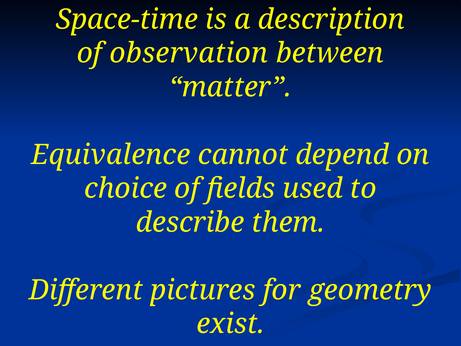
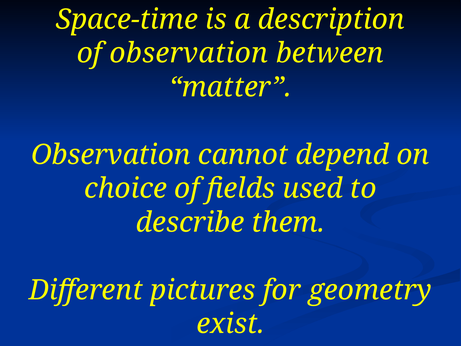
Equivalence: Equivalence -> Observation (111, 155)
